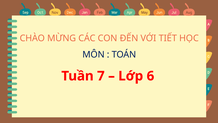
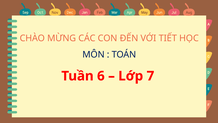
7: 7 -> 6 (101, 76)
6: 6 -> 7 (150, 76)
